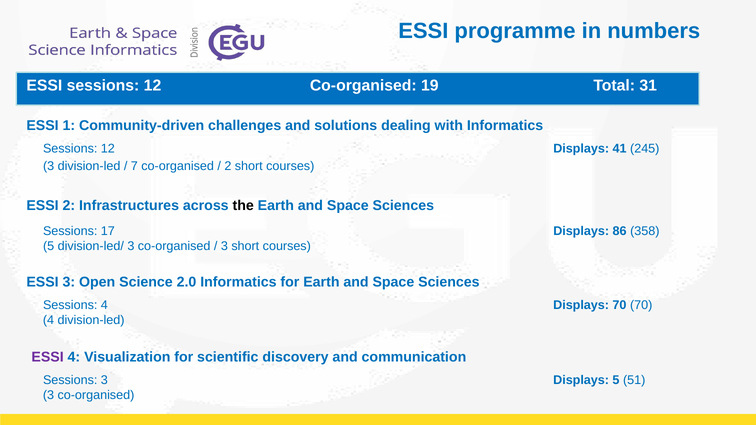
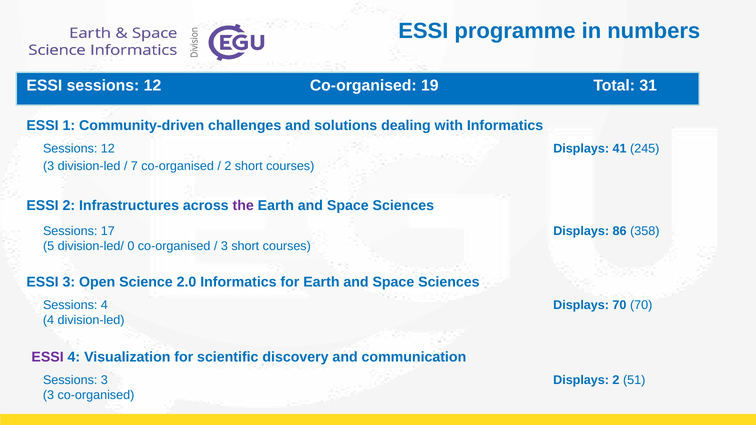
the colour: black -> purple (243, 206)
division-led/ 3: 3 -> 0 (131, 246)
Displays 5: 5 -> 2 (616, 380)
